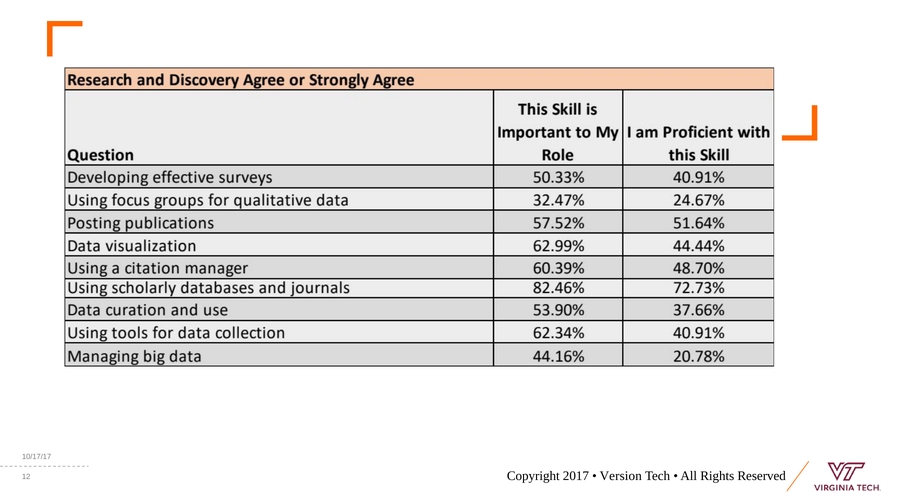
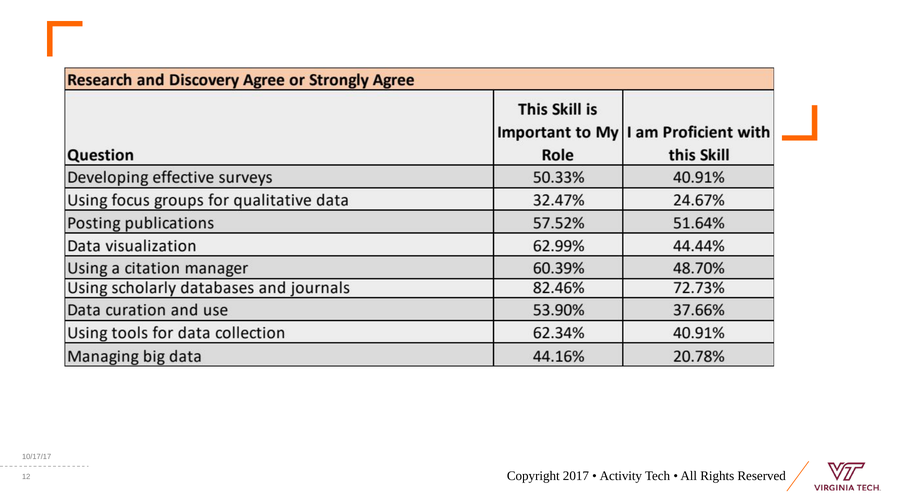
Version: Version -> Activity (621, 477)
